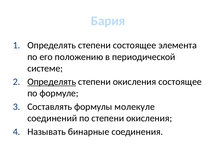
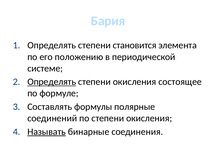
степени состоящее: состоящее -> становится (135, 45)
молекуле: молекуле -> полярные (135, 107)
Называть underline: none -> present (47, 132)
